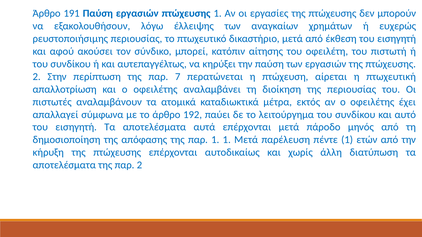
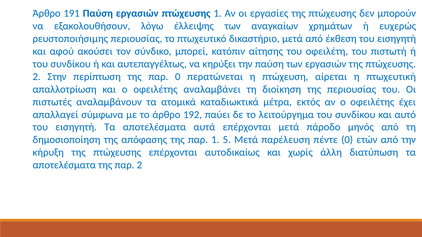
παρ 7: 7 -> 0 (178, 77)
1 1: 1 -> 5 (227, 140)
πέντε 1: 1 -> 0 (347, 140)
